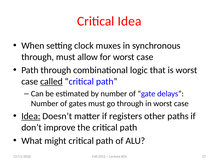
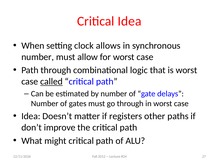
muxes: muxes -> allows (108, 46)
through: through -> number (38, 57)
Idea underline: present -> none (31, 116)
